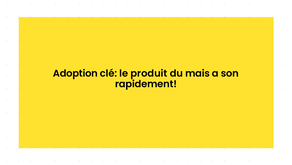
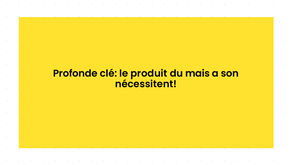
Adoption: Adoption -> Profonde (75, 73)
rapidement: rapidement -> nécessitent (146, 84)
